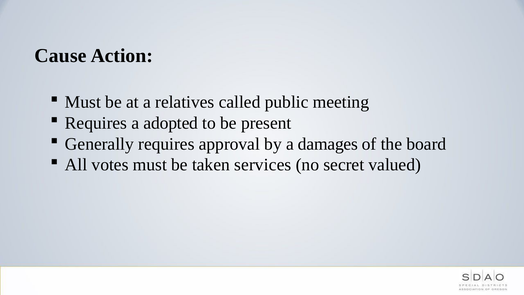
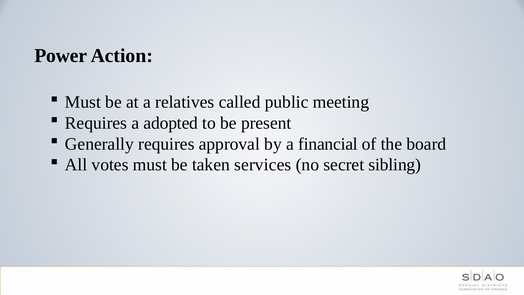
Cause: Cause -> Power (61, 56)
damages: damages -> financial (328, 144)
valued: valued -> sibling (395, 165)
